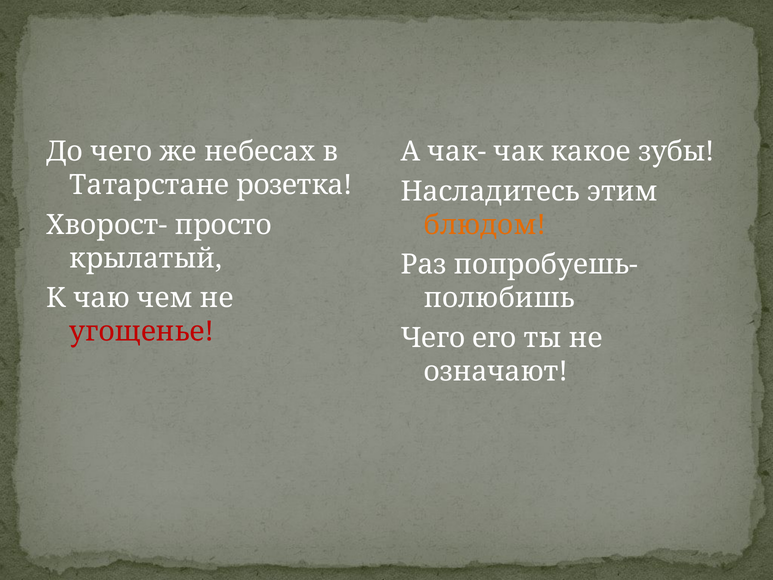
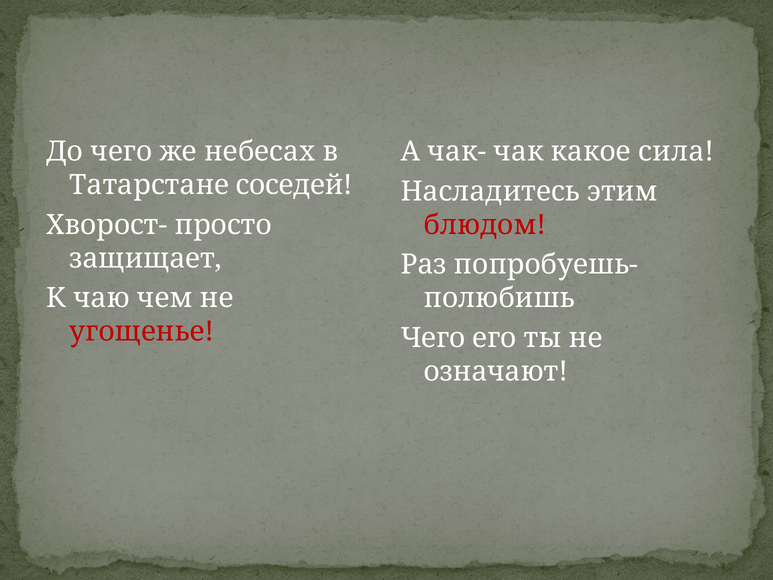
зубы: зубы -> сила (676, 151)
розетка: розетка -> соседей (294, 185)
блюдом colour: orange -> red (485, 225)
крылатый: крылатый -> защищает (146, 258)
